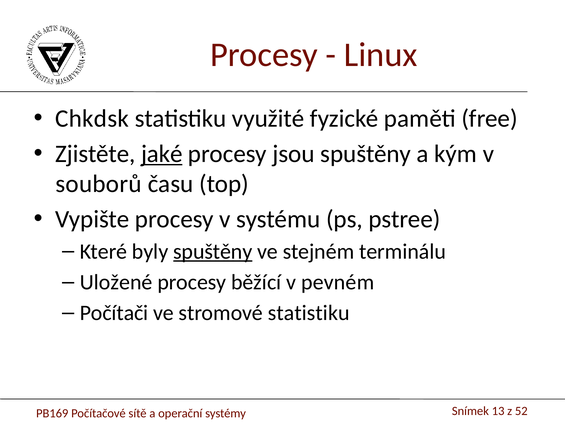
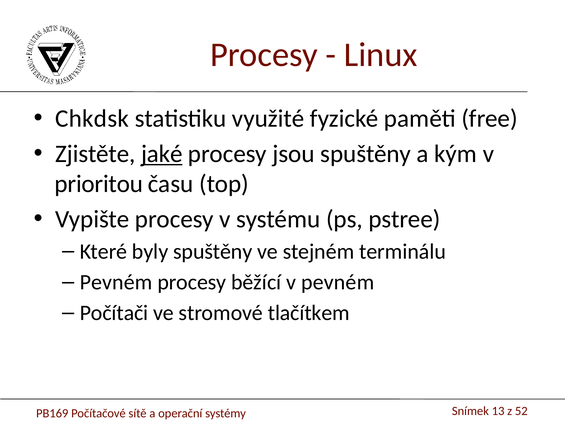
souborů: souborů -> prioritou (99, 184)
spuštěny underline: present -> none (213, 251)
Uložené: Uložené -> Pevném (116, 282)
stromové statistiku: statistiku -> tlačítkem (309, 313)
